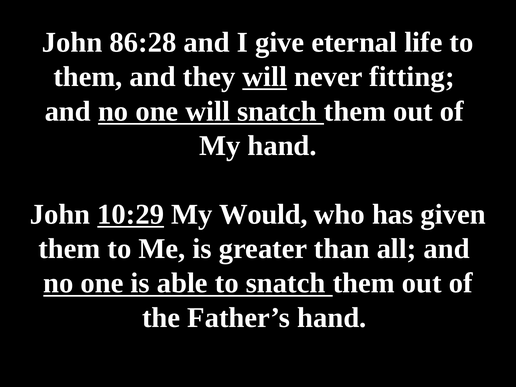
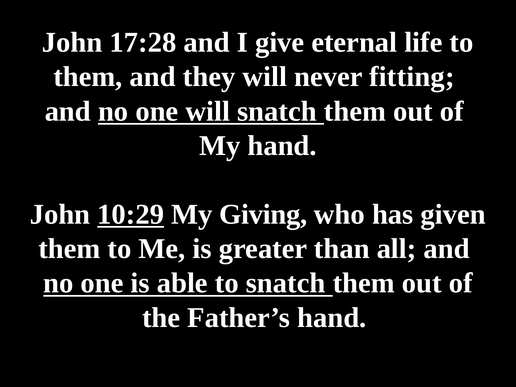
86:28: 86:28 -> 17:28 (143, 42)
will underline: present -> none (265, 77)
Would: Would -> Giving (263, 214)
